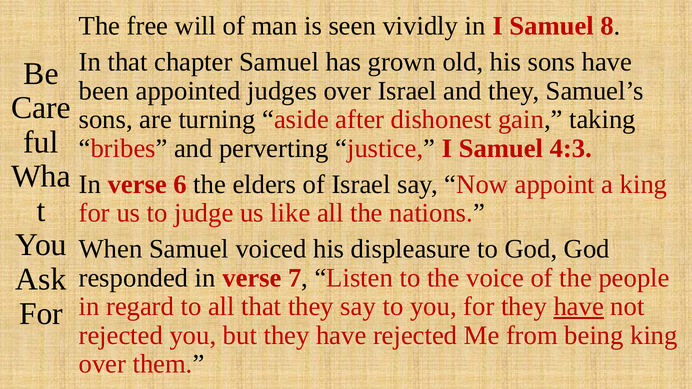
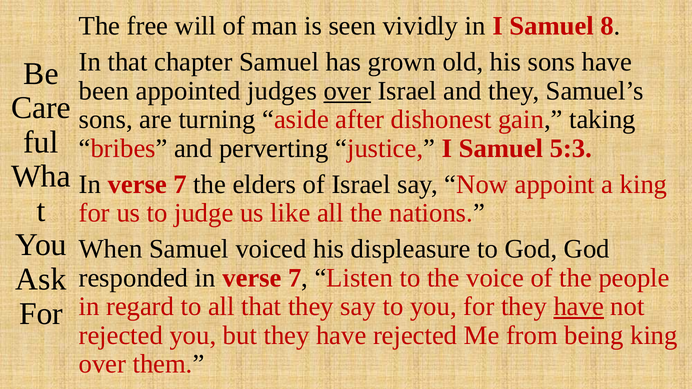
over underline: none -> present (347, 91)
4:3: 4:3 -> 5:3 (571, 148)
6: 6 -> 7 (180, 184)
